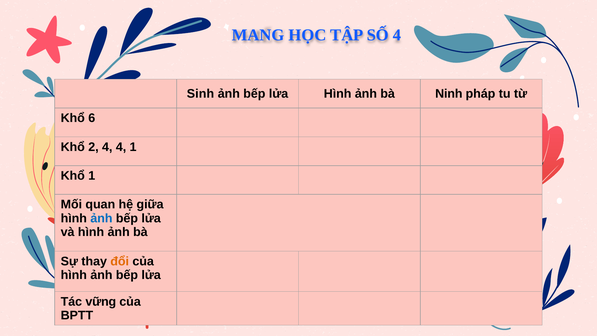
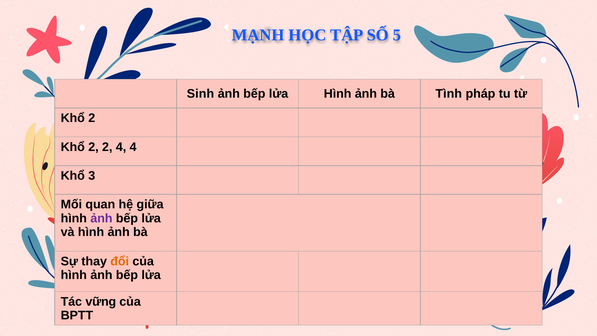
MANG: MANG -> MẠNH (258, 35)
SỐ 4: 4 -> 5 (397, 35)
Ninh: Ninh -> Tình (449, 94)
6: 6 -> 2 (92, 118)
2 4: 4 -> 2 (107, 147)
4 1: 1 -> 4 (133, 147)
Khổ 1: 1 -> 3 (92, 176)
ảnh colour: blue -> purple (101, 218)
